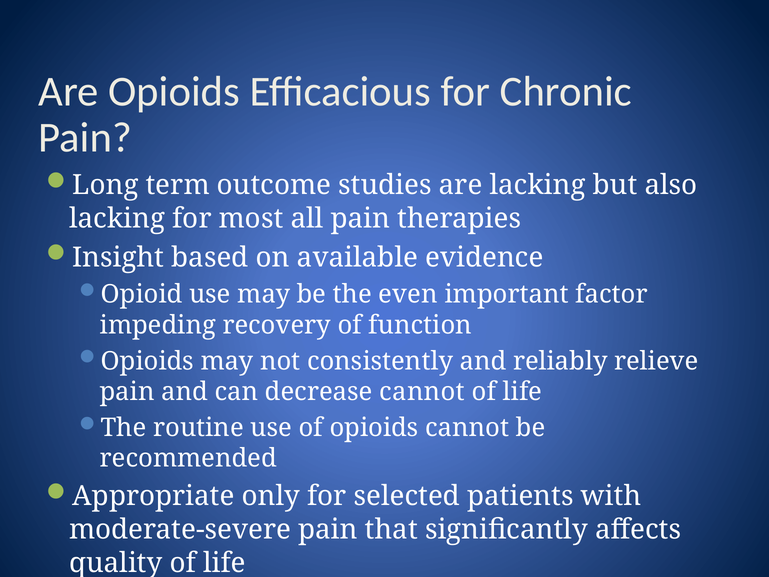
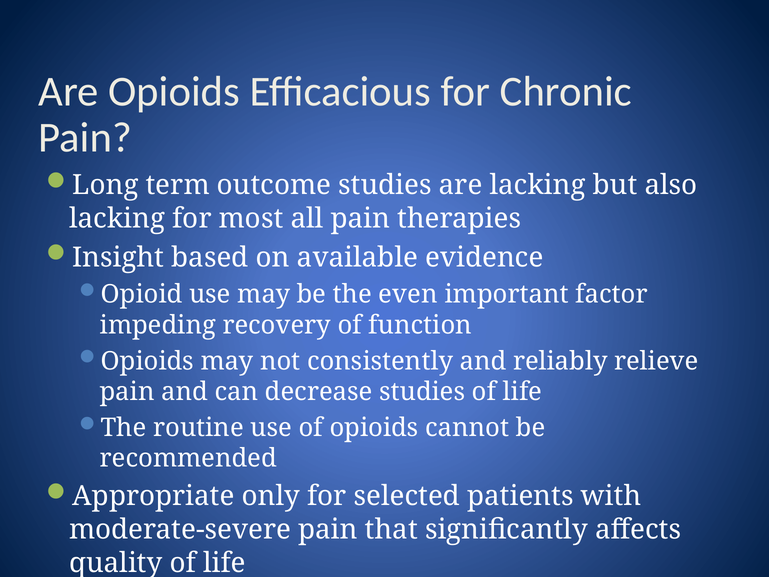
decrease cannot: cannot -> studies (422, 392)
